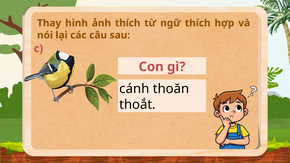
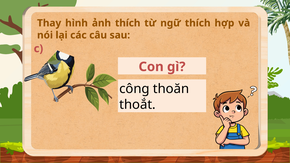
cánh: cánh -> công (134, 89)
